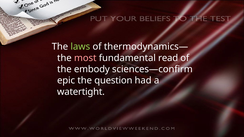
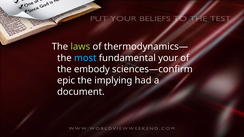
most colour: pink -> light blue (85, 58)
read: read -> your (168, 58)
question: question -> implying (113, 81)
watertight: watertight -> document (81, 92)
